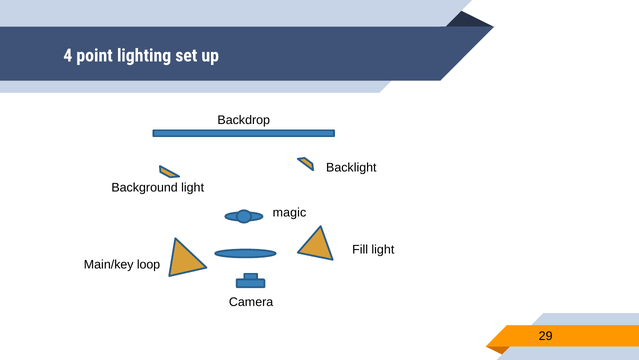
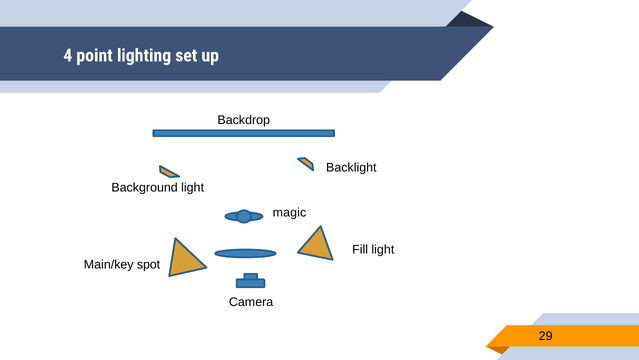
loop: loop -> spot (149, 264)
